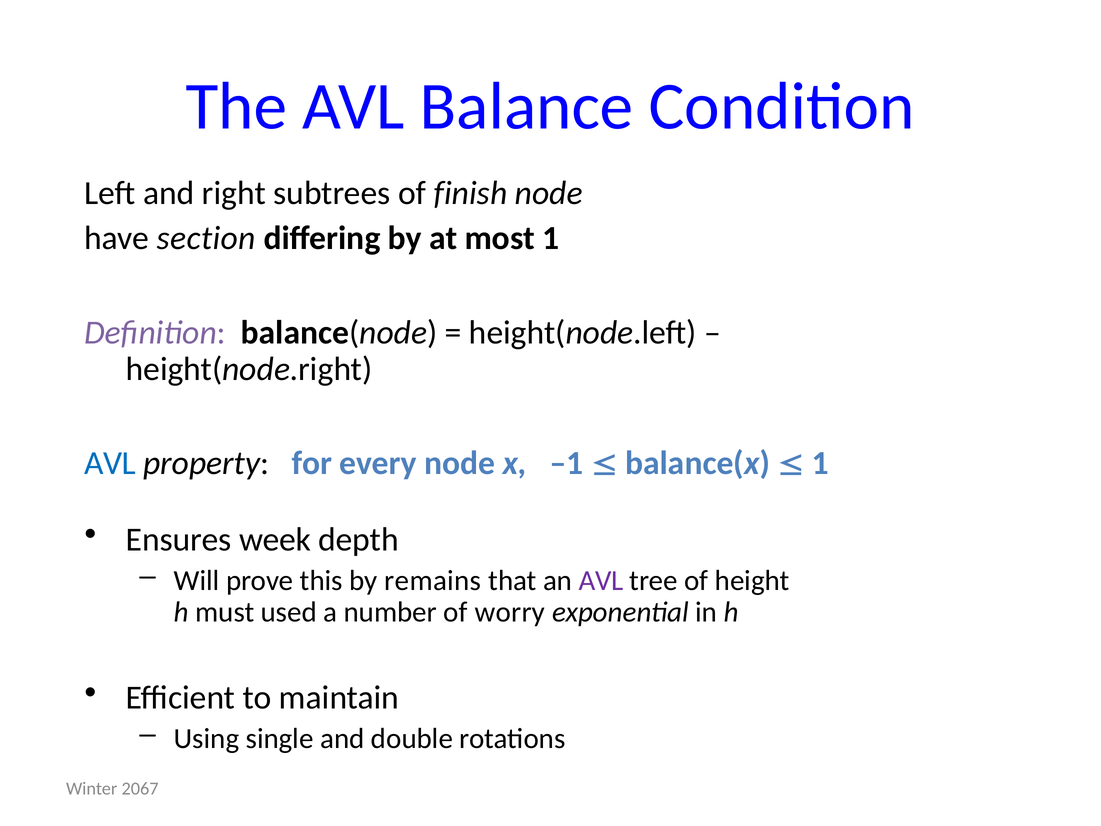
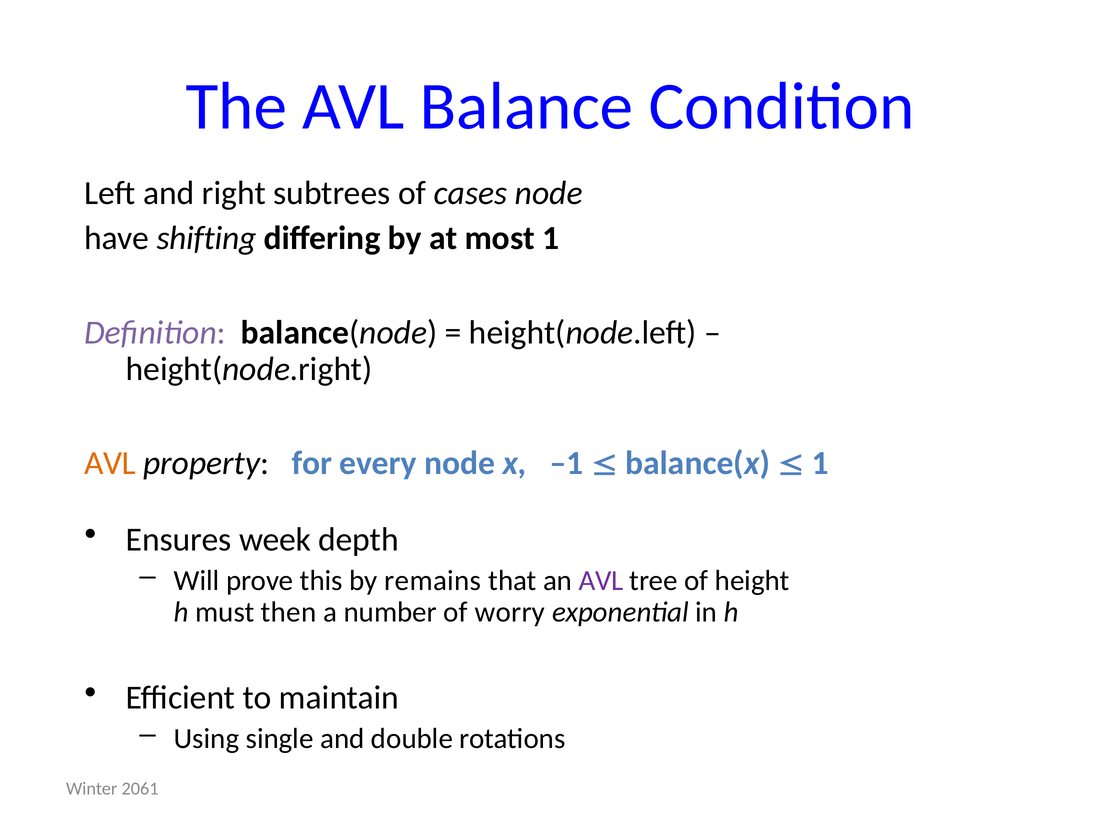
finish: finish -> cases (471, 193)
section: section -> shifting (207, 238)
AVL colour: blue -> orange (110, 463)
used: used -> then (289, 612)
2067: 2067 -> 2061 (140, 789)
